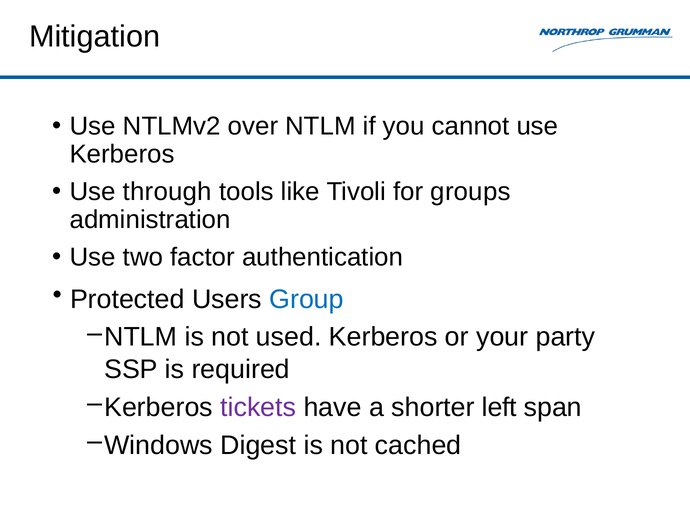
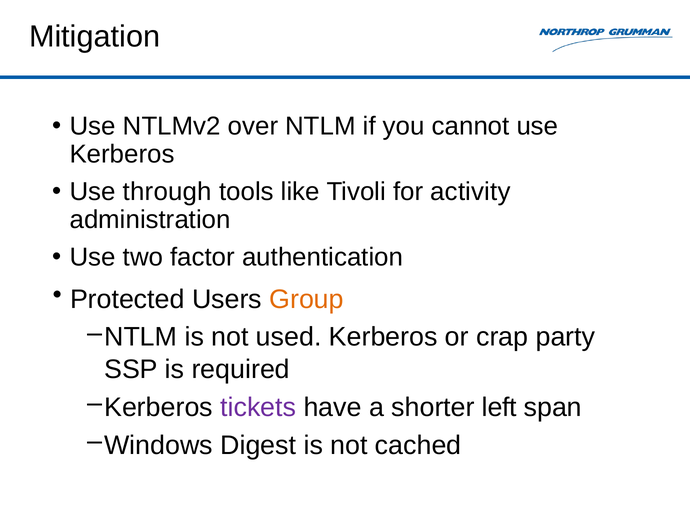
groups: groups -> activity (471, 192)
Group colour: blue -> orange (307, 299)
your: your -> crap (502, 337)
